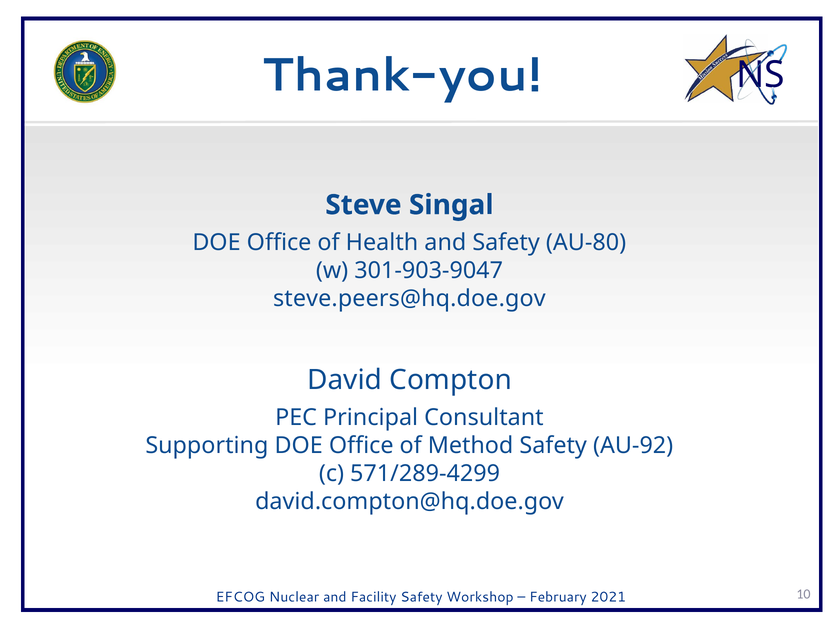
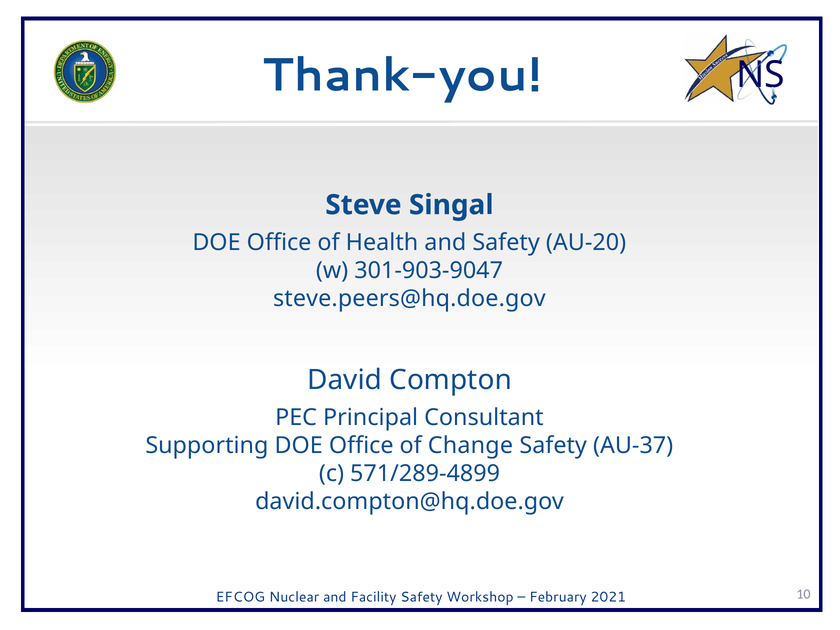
AU-80: AU-80 -> AU-20 (586, 242)
Method: Method -> Change (470, 445)
AU-92: AU-92 -> AU-37 (633, 445)
571/289-4299: 571/289-4299 -> 571/289-4899 (425, 473)
